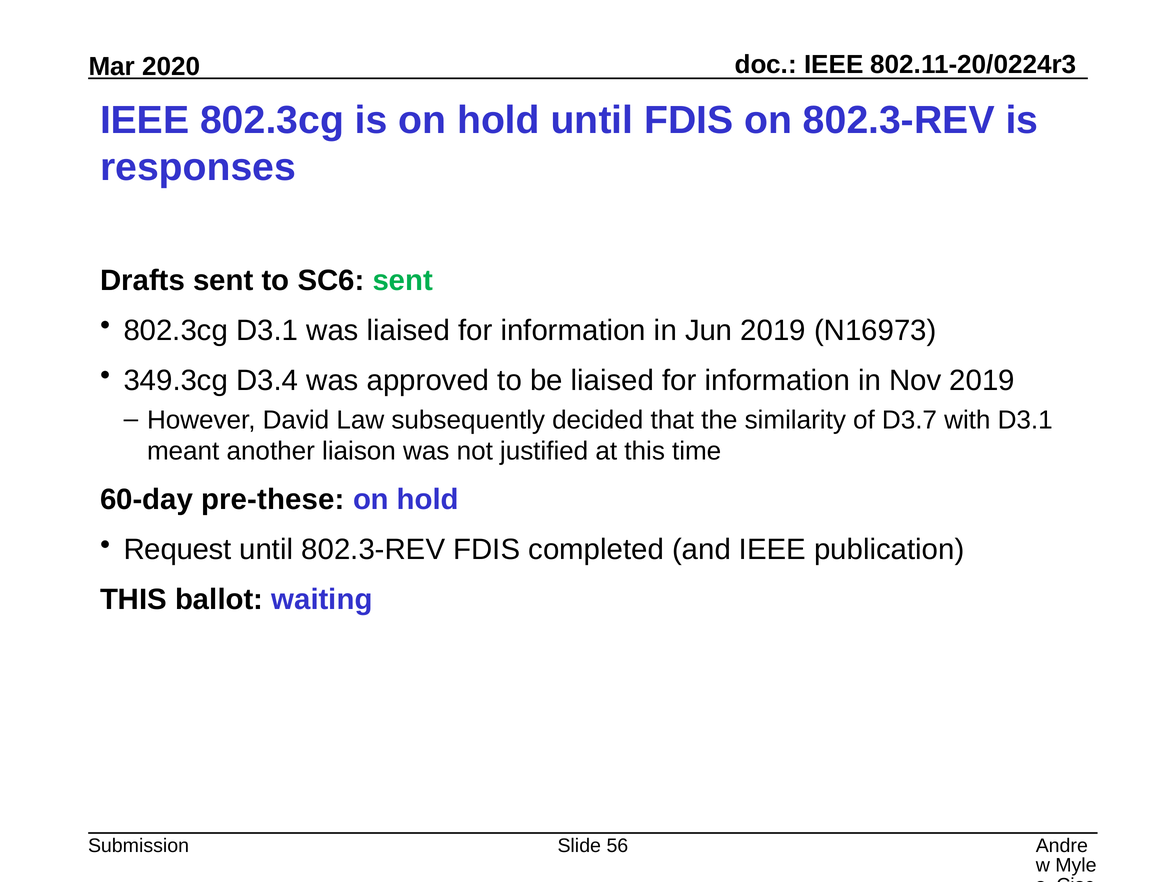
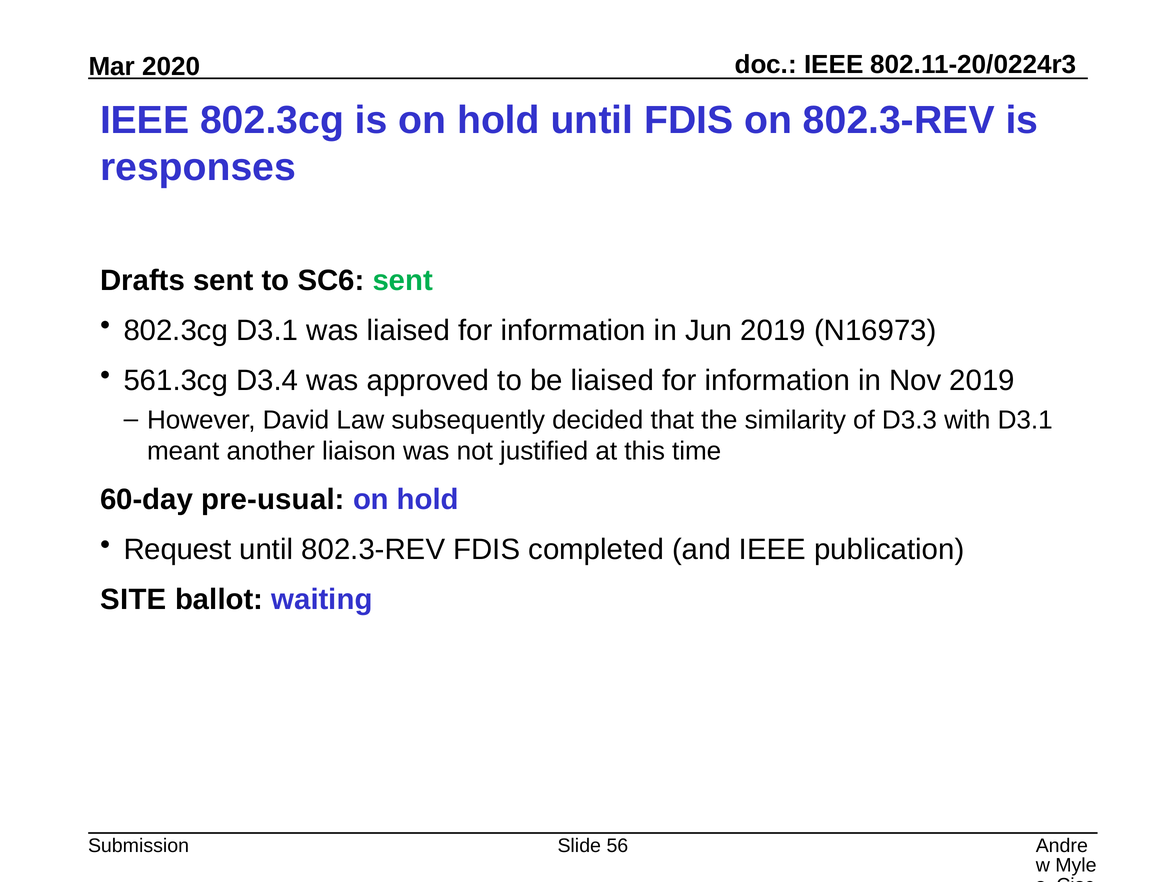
349.3cg: 349.3cg -> 561.3cg (176, 380)
D3.7: D3.7 -> D3.3 (909, 420)
pre-these: pre-these -> pre-usual (273, 500)
THIS: THIS -> SITE (133, 600)
